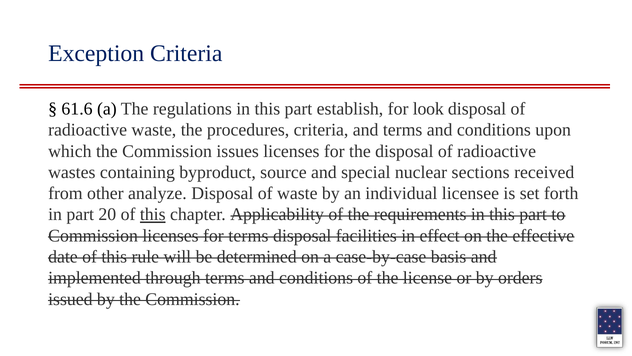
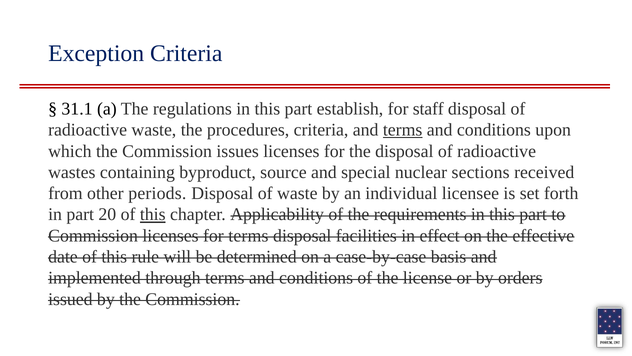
61.6: 61.6 -> 31.1 (77, 109)
look: look -> staff (428, 109)
terms underline: none -> present (403, 130)
analyze: analyze -> periods (157, 193)
